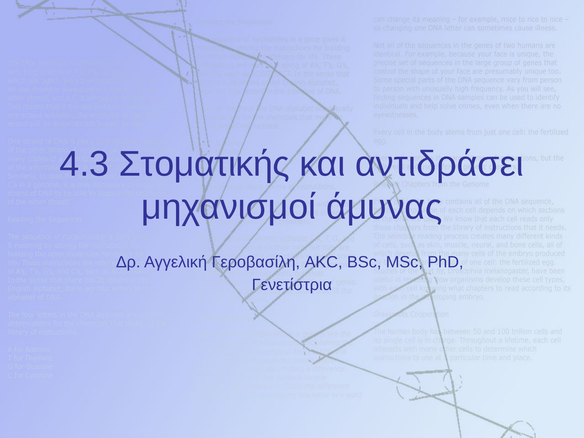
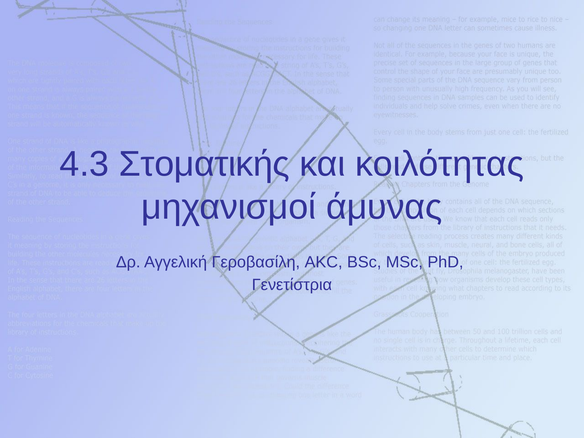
αντιδράσει: αντιδράσει -> κοιλότητας (440, 164)
